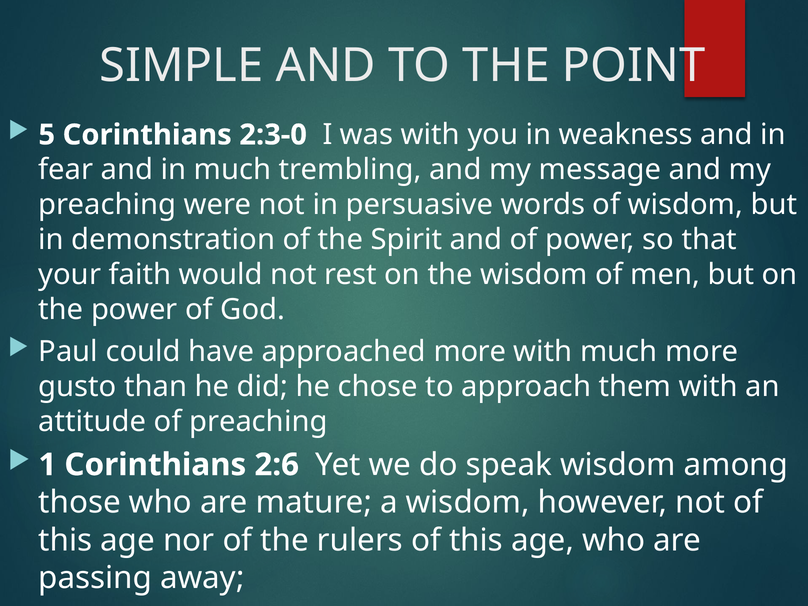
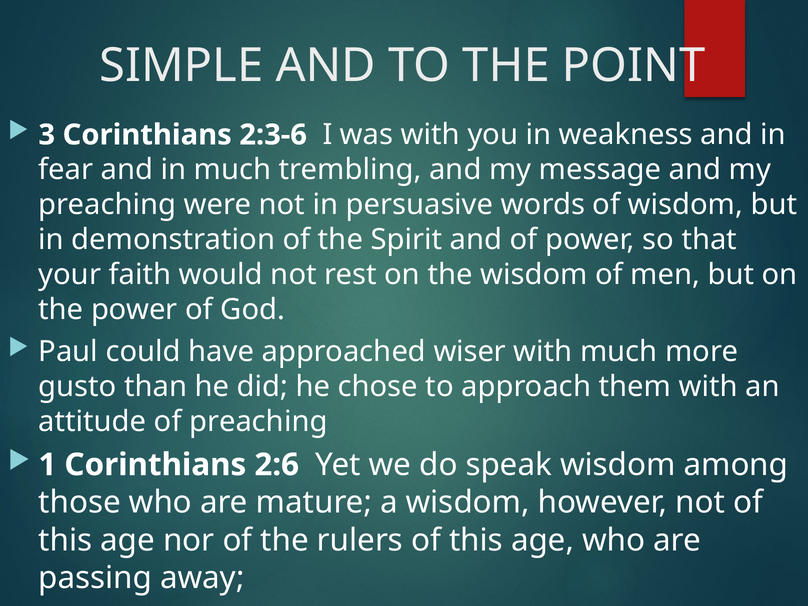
5: 5 -> 3 (47, 135)
2:3-0: 2:3-0 -> 2:3-6 (273, 135)
approached more: more -> wiser (470, 352)
